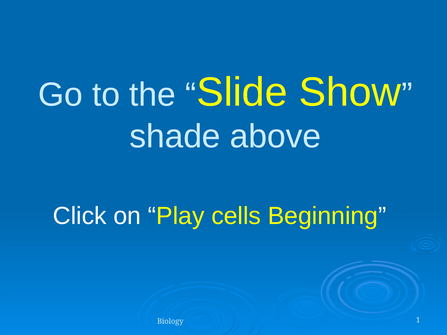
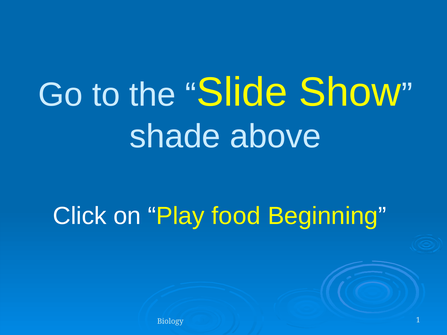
cells: cells -> food (236, 216)
